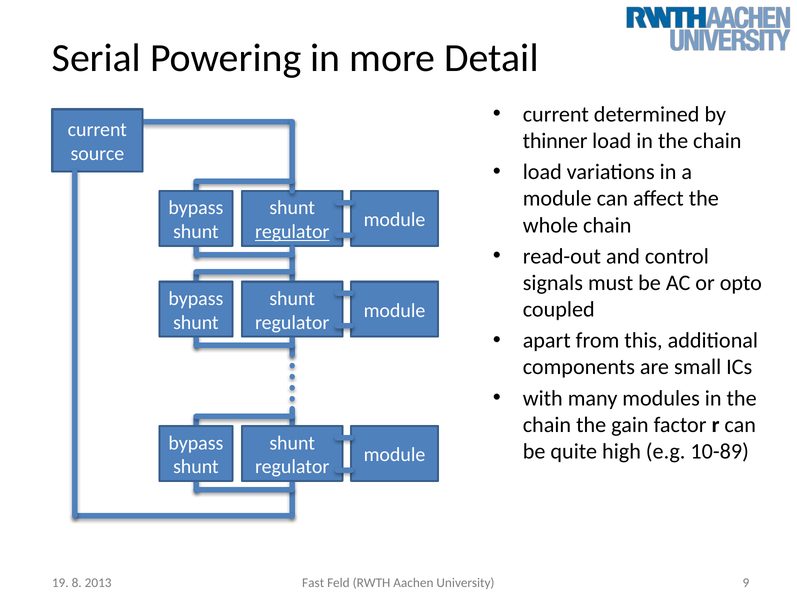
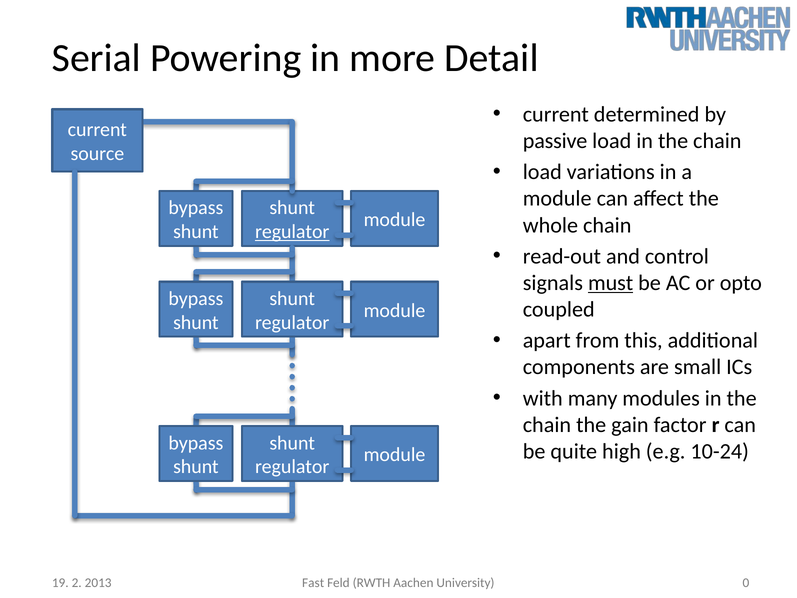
thinner: thinner -> passive (555, 141)
must underline: none -> present (611, 283)
10-89: 10-89 -> 10-24 (720, 451)
9: 9 -> 0 (746, 583)
8: 8 -> 2 (77, 583)
